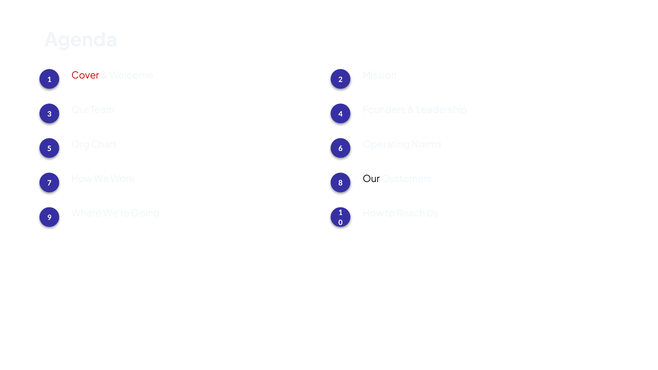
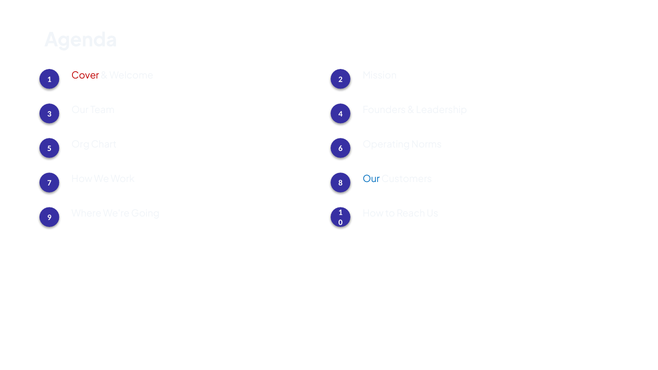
Our colour: black -> blue (371, 179)
